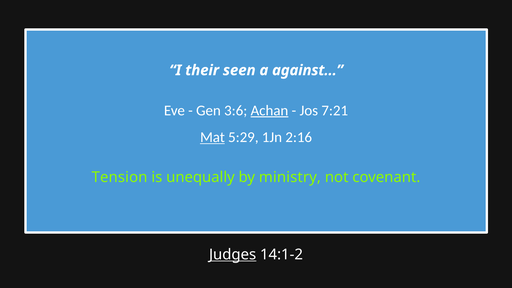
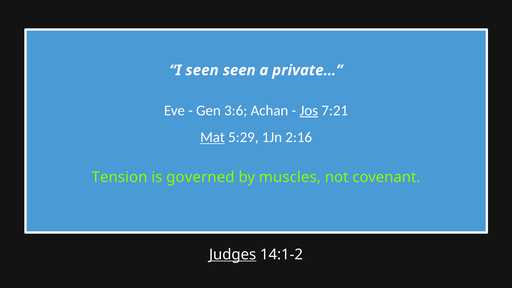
I their: their -> seen (202, 70)
against…: against… -> private… (307, 70)
Achan underline: present -> none (269, 110)
Jos underline: none -> present (309, 110)
unequally: unequally -> governed (200, 177)
ministry: ministry -> muscles (290, 177)
